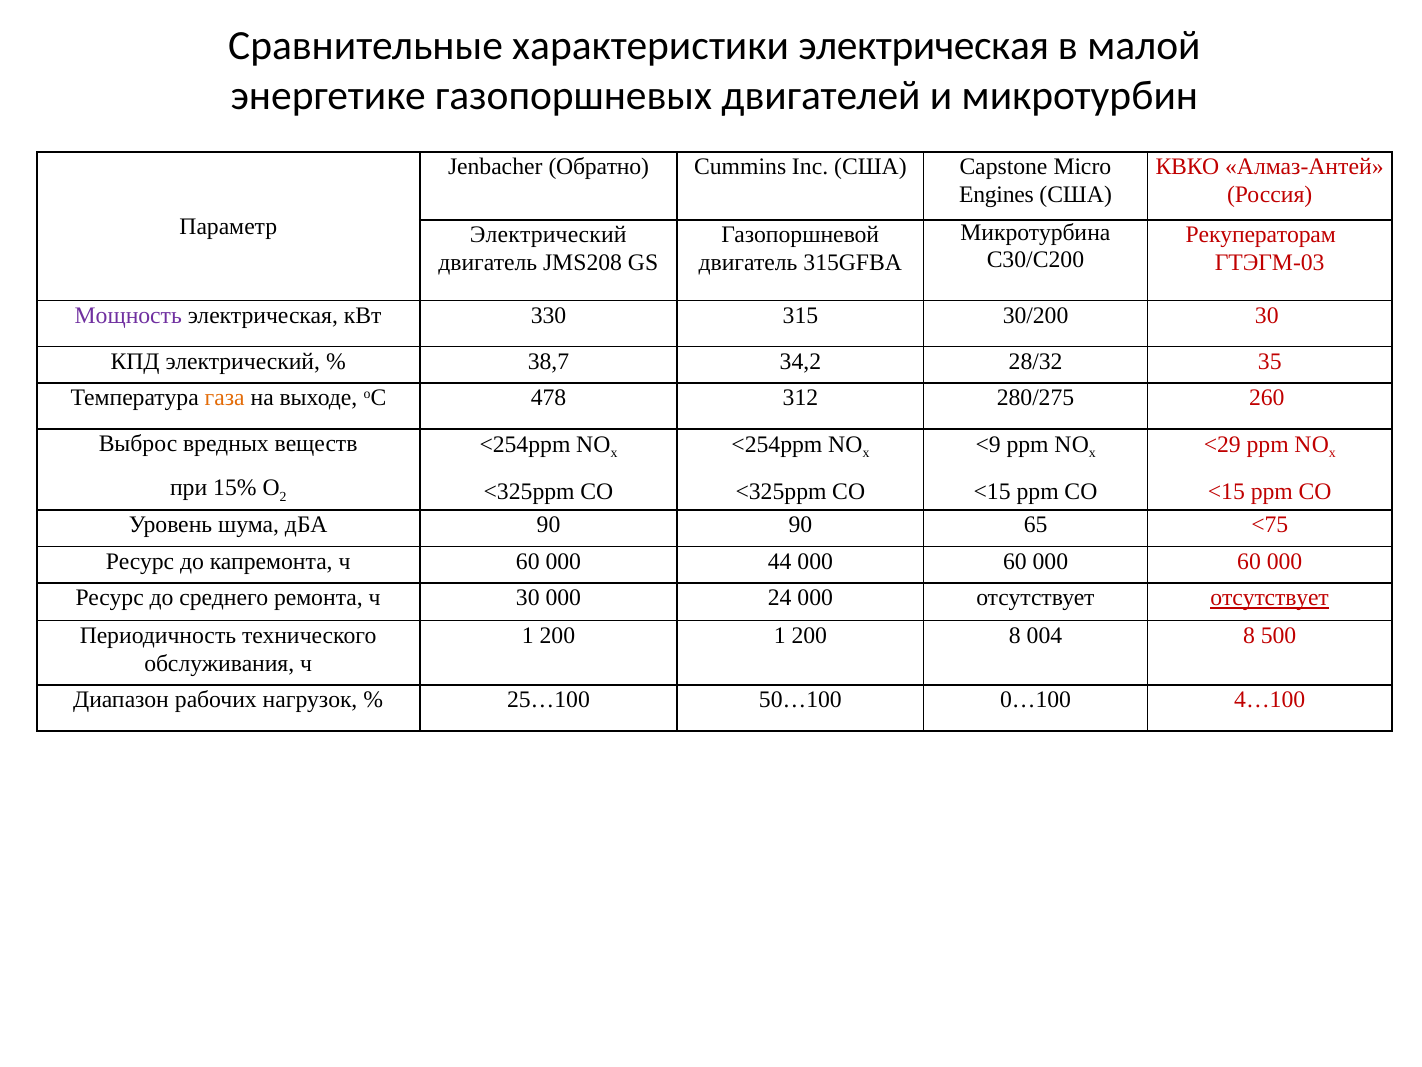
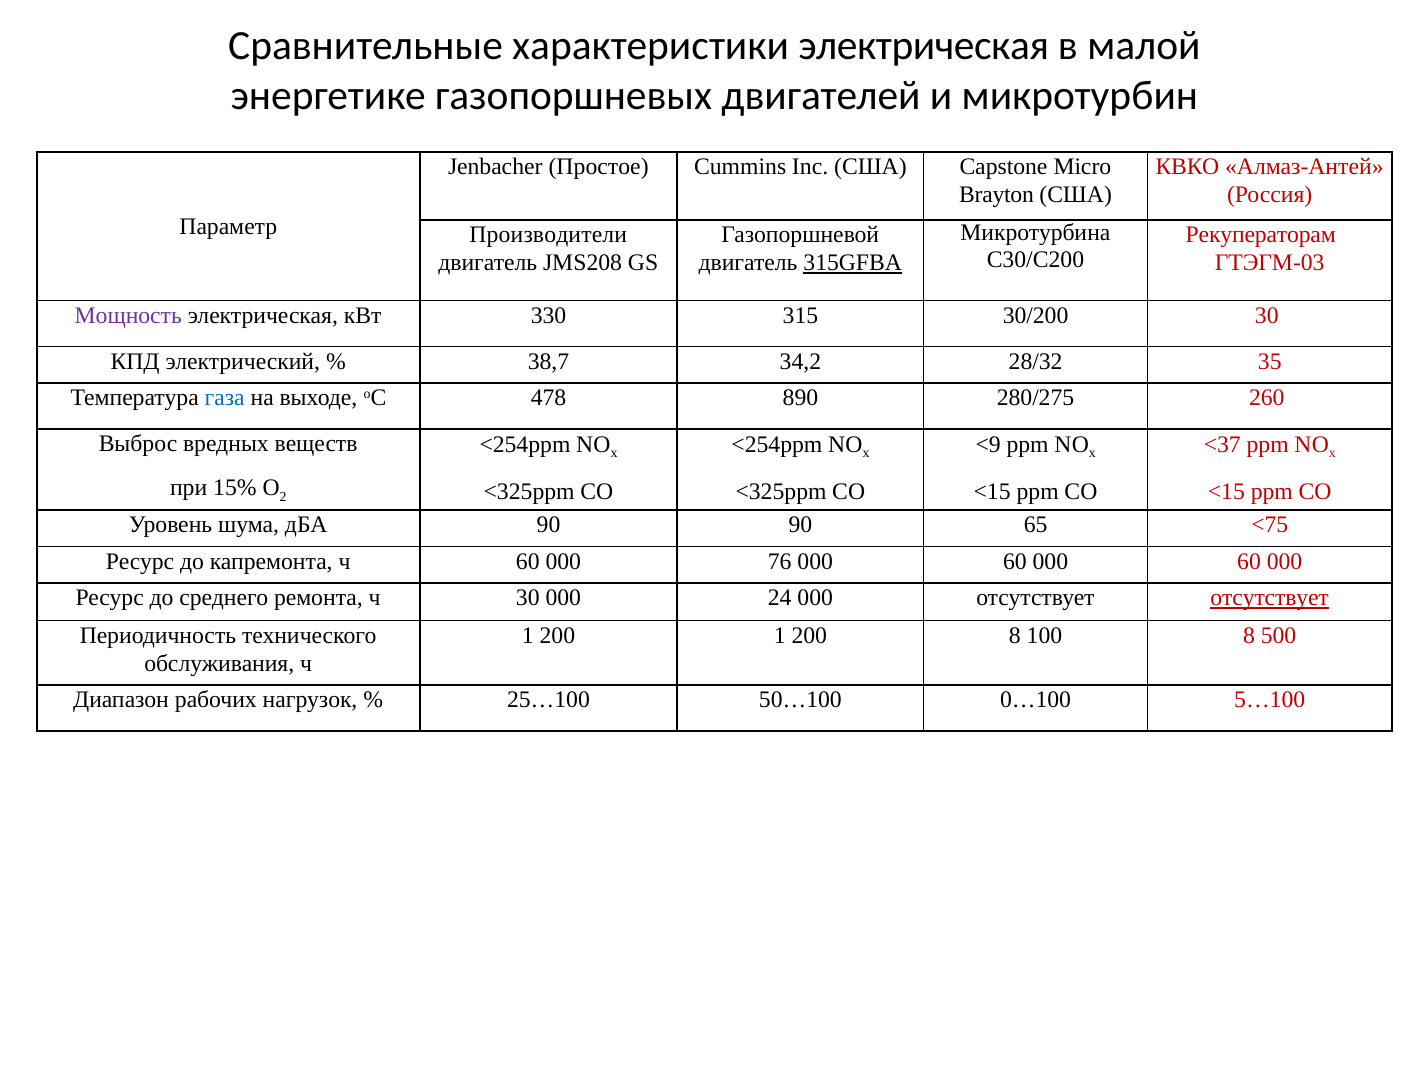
Обратно: Обратно -> Простое (599, 167)
Engines: Engines -> Brayton (996, 195)
Электрический: Электрический -> Производители (548, 235)
315GFBA underline: none -> present (853, 263)
газа colour: orange -> blue (225, 398)
312: 312 -> 890 (800, 398)
<29: <29 -> <37 (1222, 444)
44: 44 -> 76 (780, 561)
004: 004 -> 100 (1044, 635)
4…100: 4…100 -> 5…100 (1270, 700)
